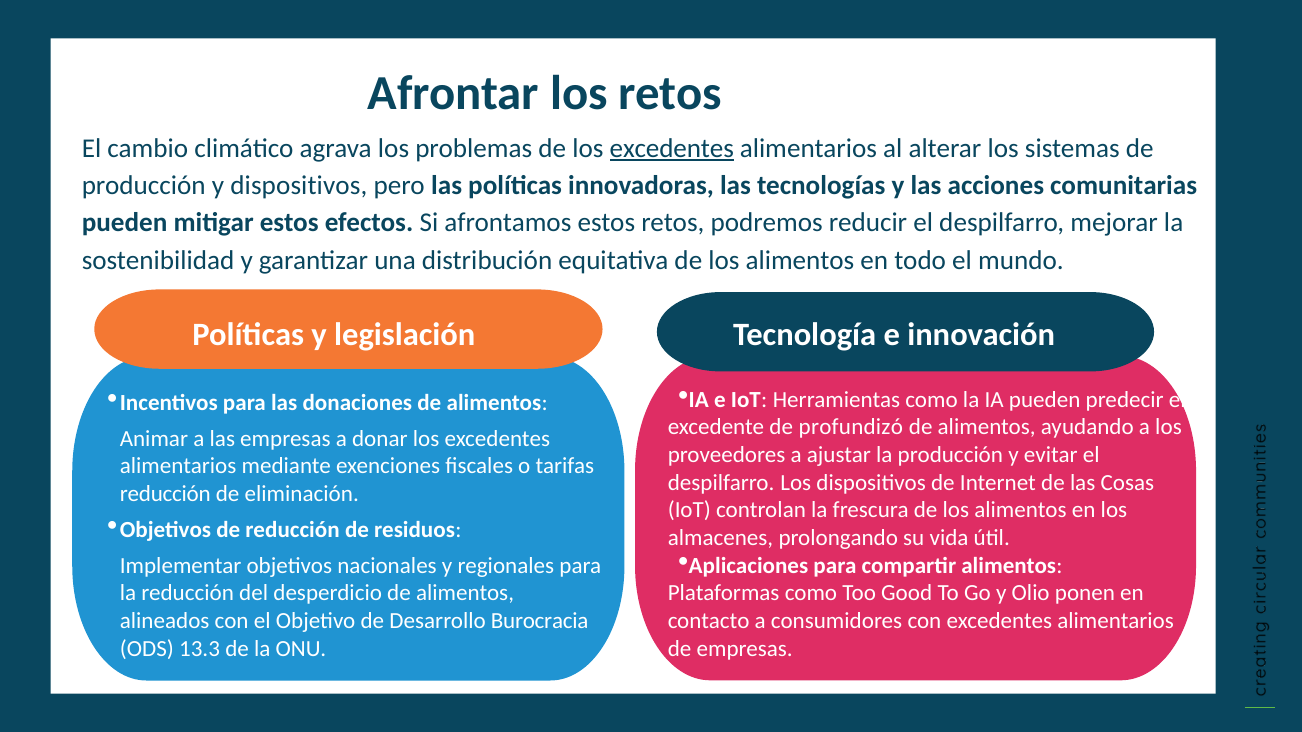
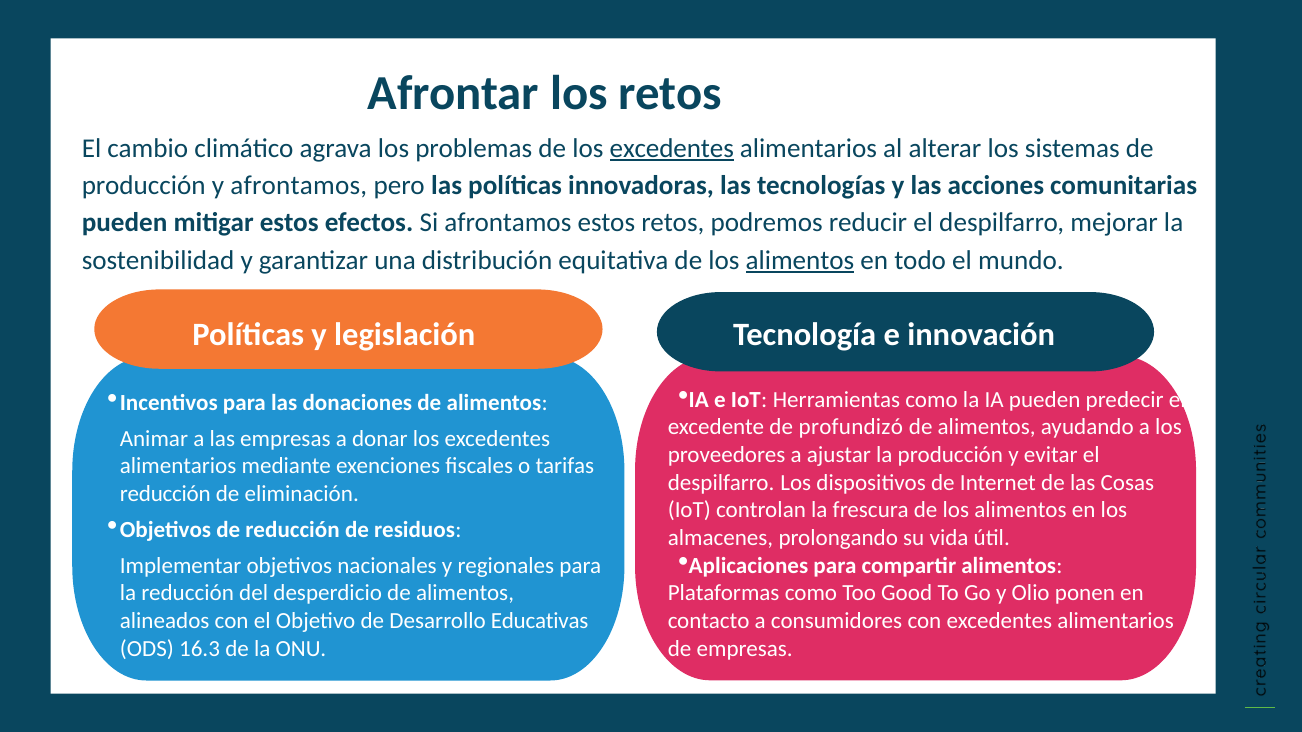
y dispositivos: dispositivos -> afrontamos (299, 186)
alimentos underline: none -> present (800, 261)
Burocracia: Burocracia -> Educativas (540, 621)
13.3: 13.3 -> 16.3 (200, 649)
